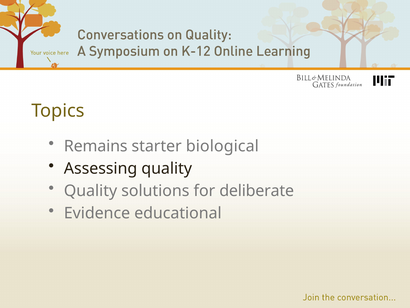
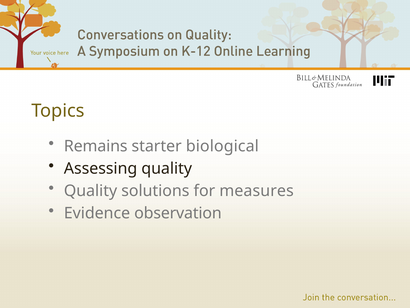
deliberate: deliberate -> measures (257, 191)
educational: educational -> observation (178, 213)
